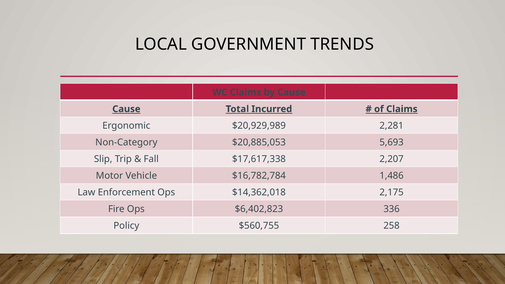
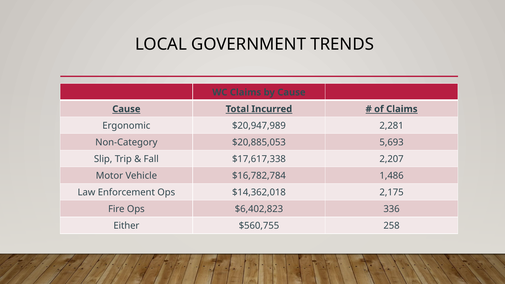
$20,929,989: $20,929,989 -> $20,947,989 (259, 126)
Policy: Policy -> Either (126, 226)
